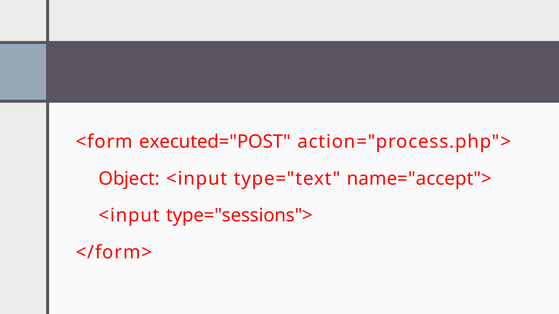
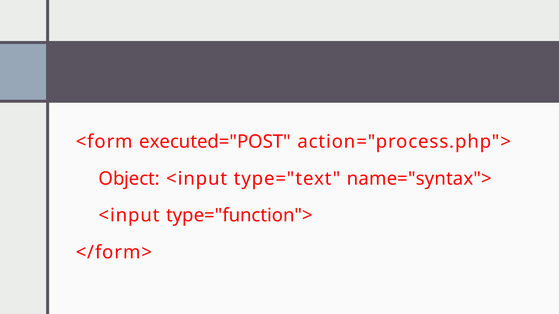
name="accept">: name="accept"> -> name="syntax"> (419, 179)
type="sessions">: type="sessions"> -> type="function"> (240, 216)
